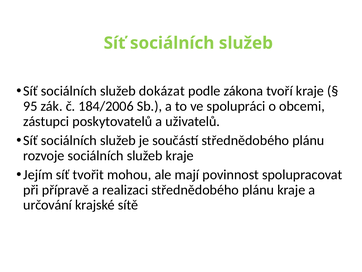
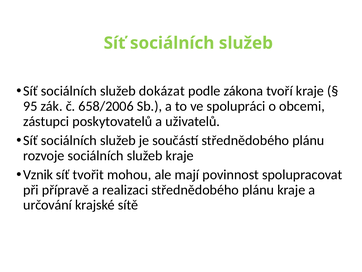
184/2006: 184/2006 -> 658/2006 (106, 106)
Jejím: Jejím -> Vznik (38, 174)
